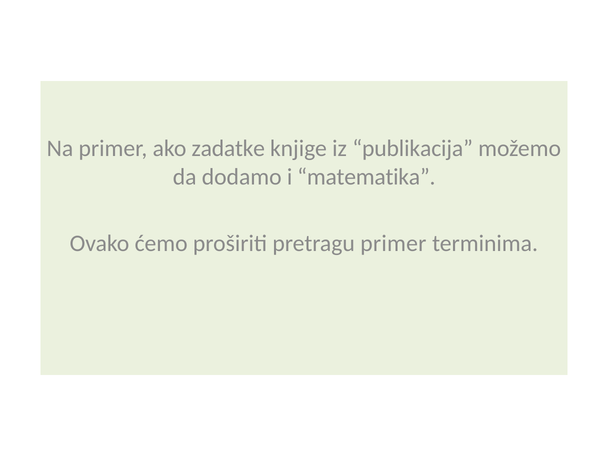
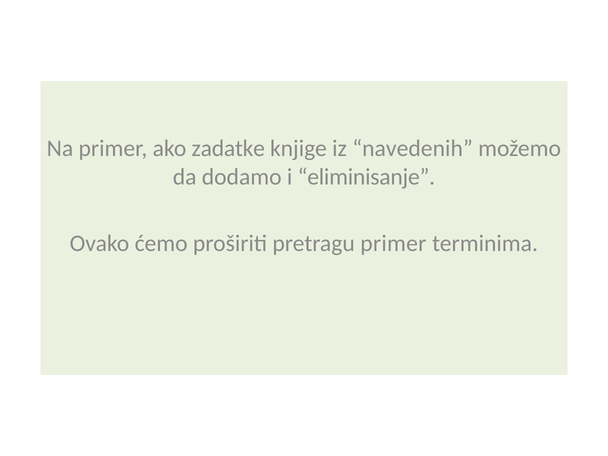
publikacija: publikacija -> navedenih (413, 149)
matematika: matematika -> eliminisanje (366, 177)
